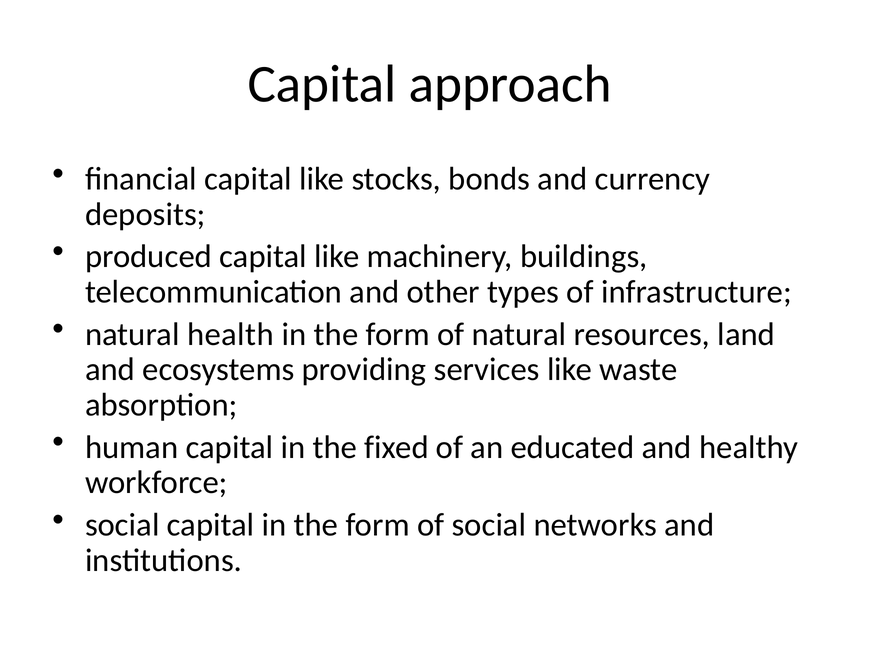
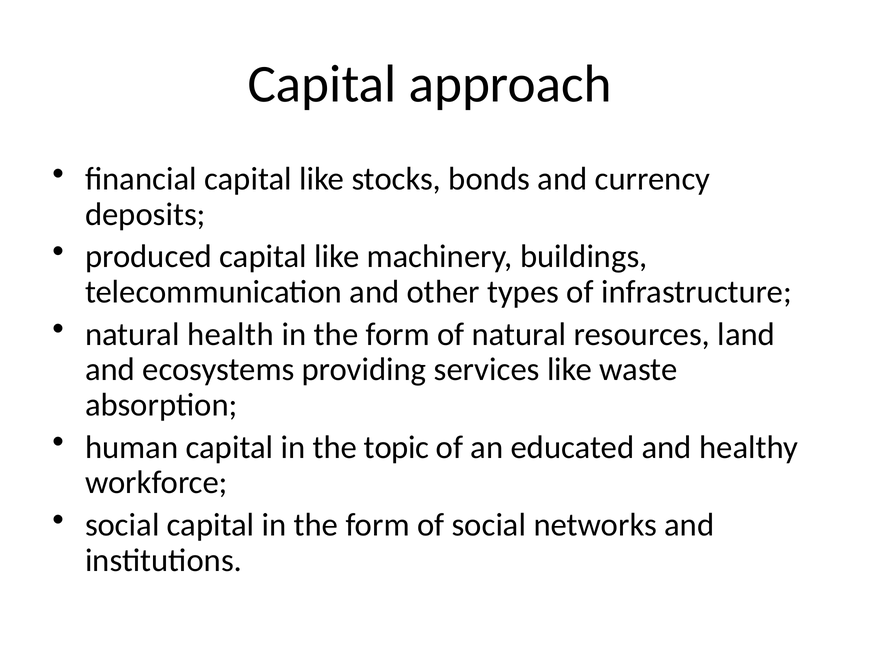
fixed: fixed -> topic (397, 447)
